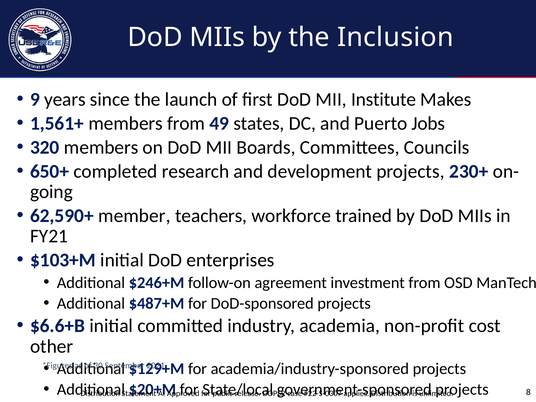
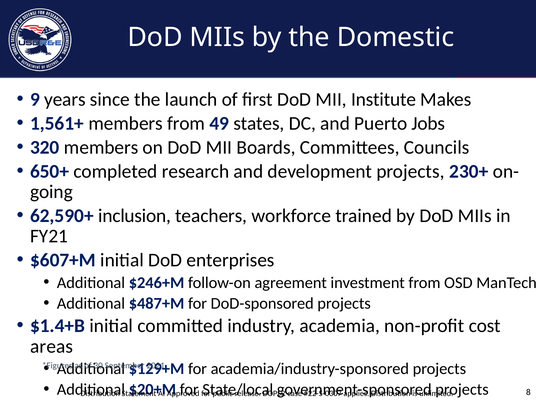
Inclusion: Inclusion -> Domestic (396, 37)
member: member -> inclusion (135, 216)
$103+M: $103+M -> $607+M (63, 260)
$6.6+B: $6.6+B -> $1.4+B (58, 326)
other: other -> areas (52, 346)
